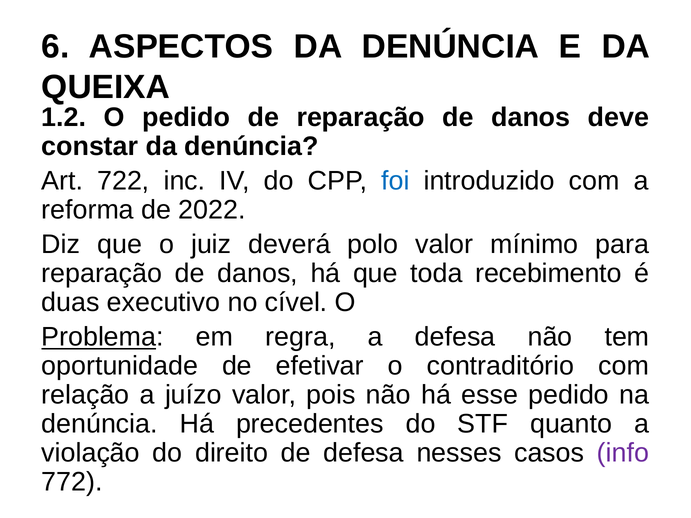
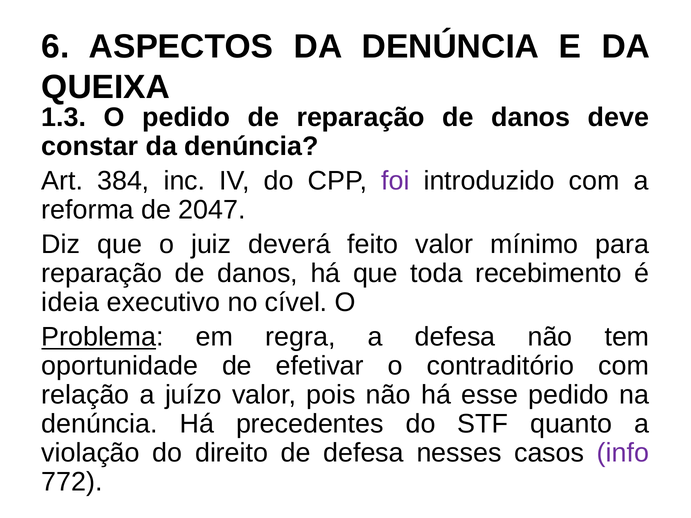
1.2: 1.2 -> 1.3 (64, 117)
722: 722 -> 384 (123, 181)
foi colour: blue -> purple (395, 181)
2022: 2022 -> 2047 (212, 210)
polo: polo -> feito (373, 244)
duas: duas -> ideia (70, 303)
